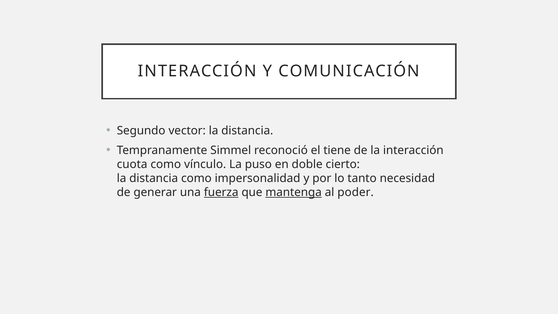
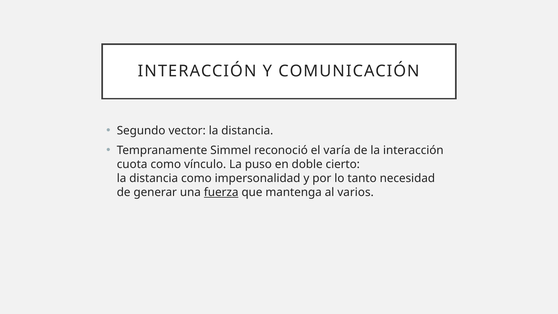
tiene: tiene -> varía (337, 150)
mantenga underline: present -> none (294, 192)
poder: poder -> varios (356, 192)
